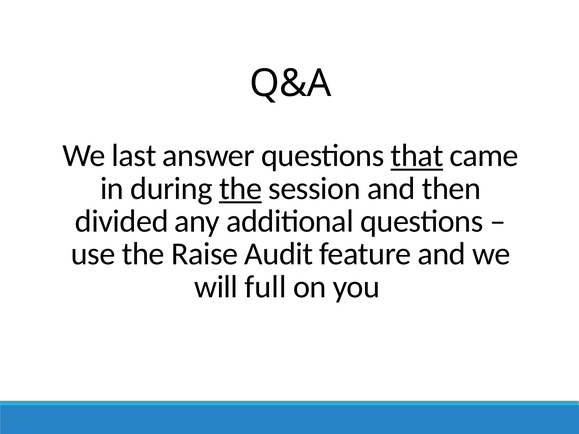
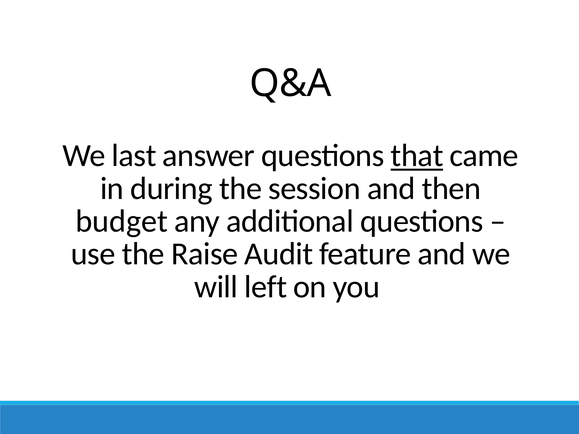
the underline: present -> none (241, 189)
divided: divided -> budget (122, 221)
full: full -> left (266, 287)
